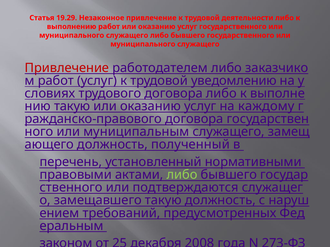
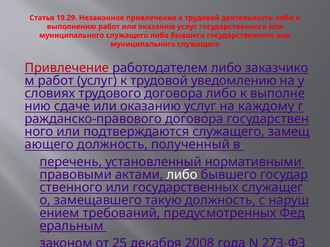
такую: такую -> сдаче (72, 106)
муниципальным: муниципальным -> подтверждаются (136, 132)
либо colour: light green -> white (182, 175)
подтверждаются: подтверждаются -> государственных (186, 188)
